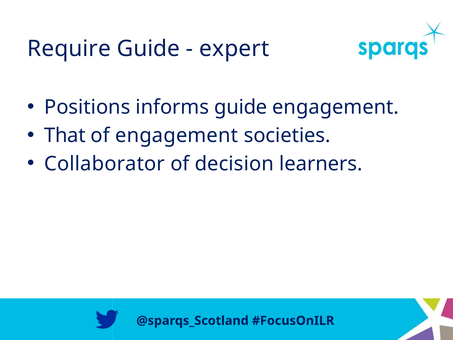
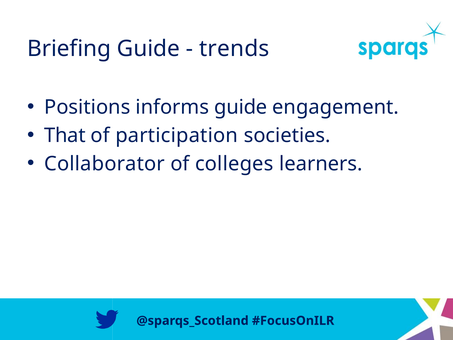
Require: Require -> Briefing (69, 49)
expert: expert -> trends (234, 49)
of engagement: engagement -> participation (177, 135)
decision: decision -> colleges (234, 164)
